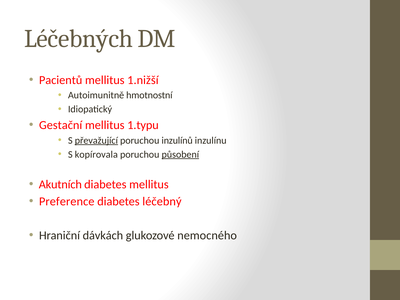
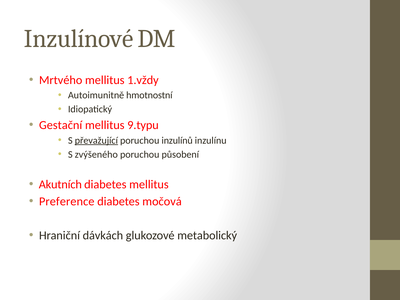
Léčebných: Léčebných -> Inzulínové (79, 39)
Pacientů: Pacientů -> Mrtvého (61, 80)
1.nižší: 1.nižší -> 1.vždy (143, 80)
1.typu: 1.typu -> 9.typu (143, 125)
kopírovala: kopírovala -> zvýšeného (96, 154)
působení underline: present -> none (180, 154)
léčebný: léčebný -> močová (162, 201)
nemocného: nemocného -> metabolický (207, 236)
